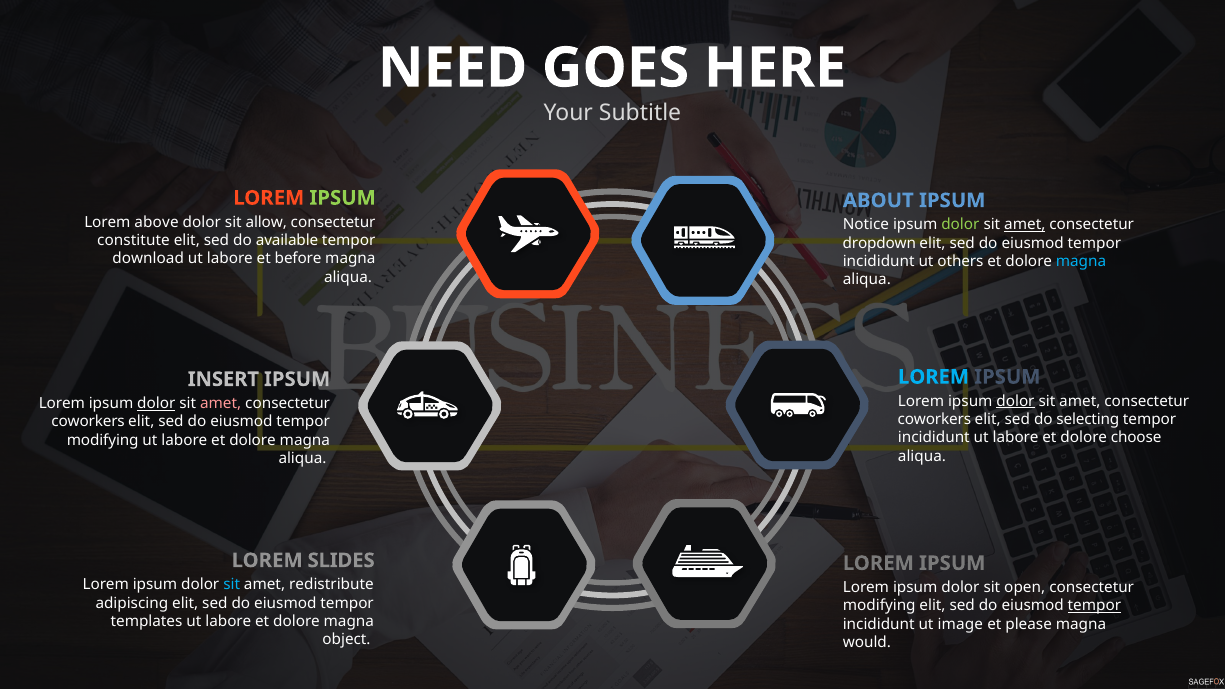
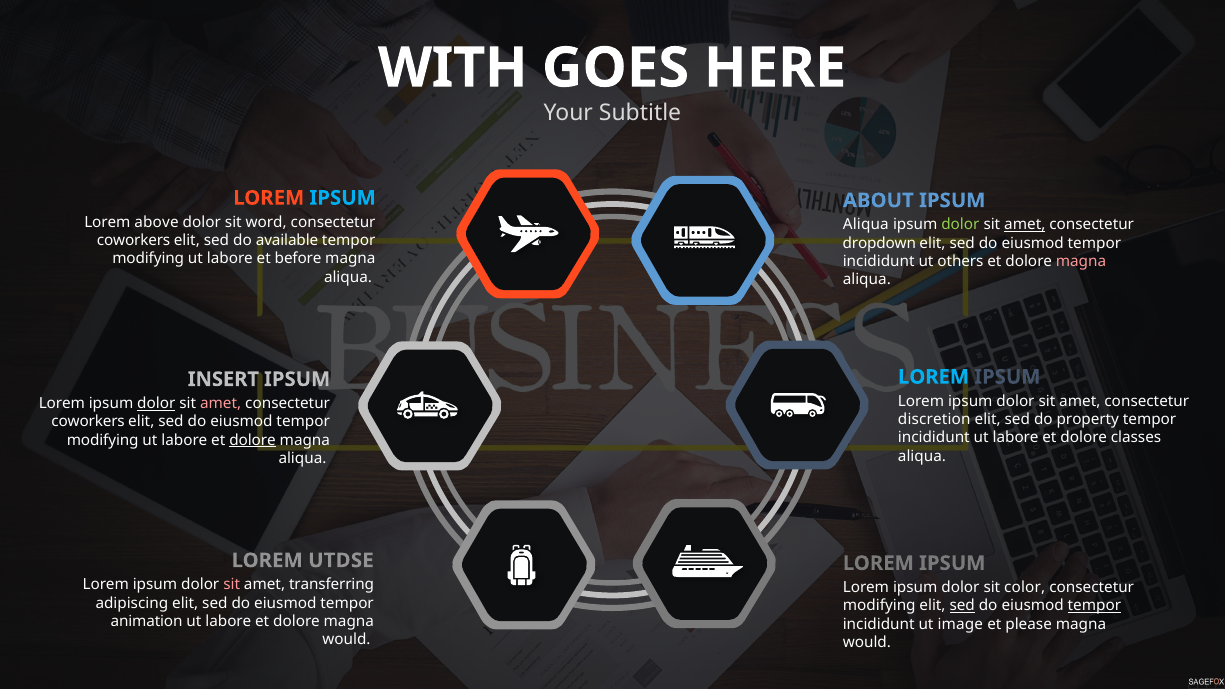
NEED: NEED -> WITH (453, 68)
IPSUM colour: light green -> light blue (343, 198)
allow: allow -> word (266, 222)
Notice: Notice -> Aliqua (866, 225)
constitute: constitute -> coworkers (134, 241)
download: download -> modifying (148, 259)
magna colour: light blue -> pink (1081, 261)
dolor underline: present -> none (1015, 401)
coworkers: coworkers -> discretion (934, 420)
selecting: selecting -> property (1088, 420)
choose: choose -> classes (1136, 438)
dolore underline: none -> present (253, 440)
SLIDES: SLIDES -> UTDSE (341, 560)
sit colour: light blue -> pink (232, 585)
redistribute: redistribute -> transferring (332, 585)
open: open -> color (1025, 587)
sed underline: none -> present (962, 606)
templates: templates -> animation (147, 621)
object: object -> would (347, 640)
